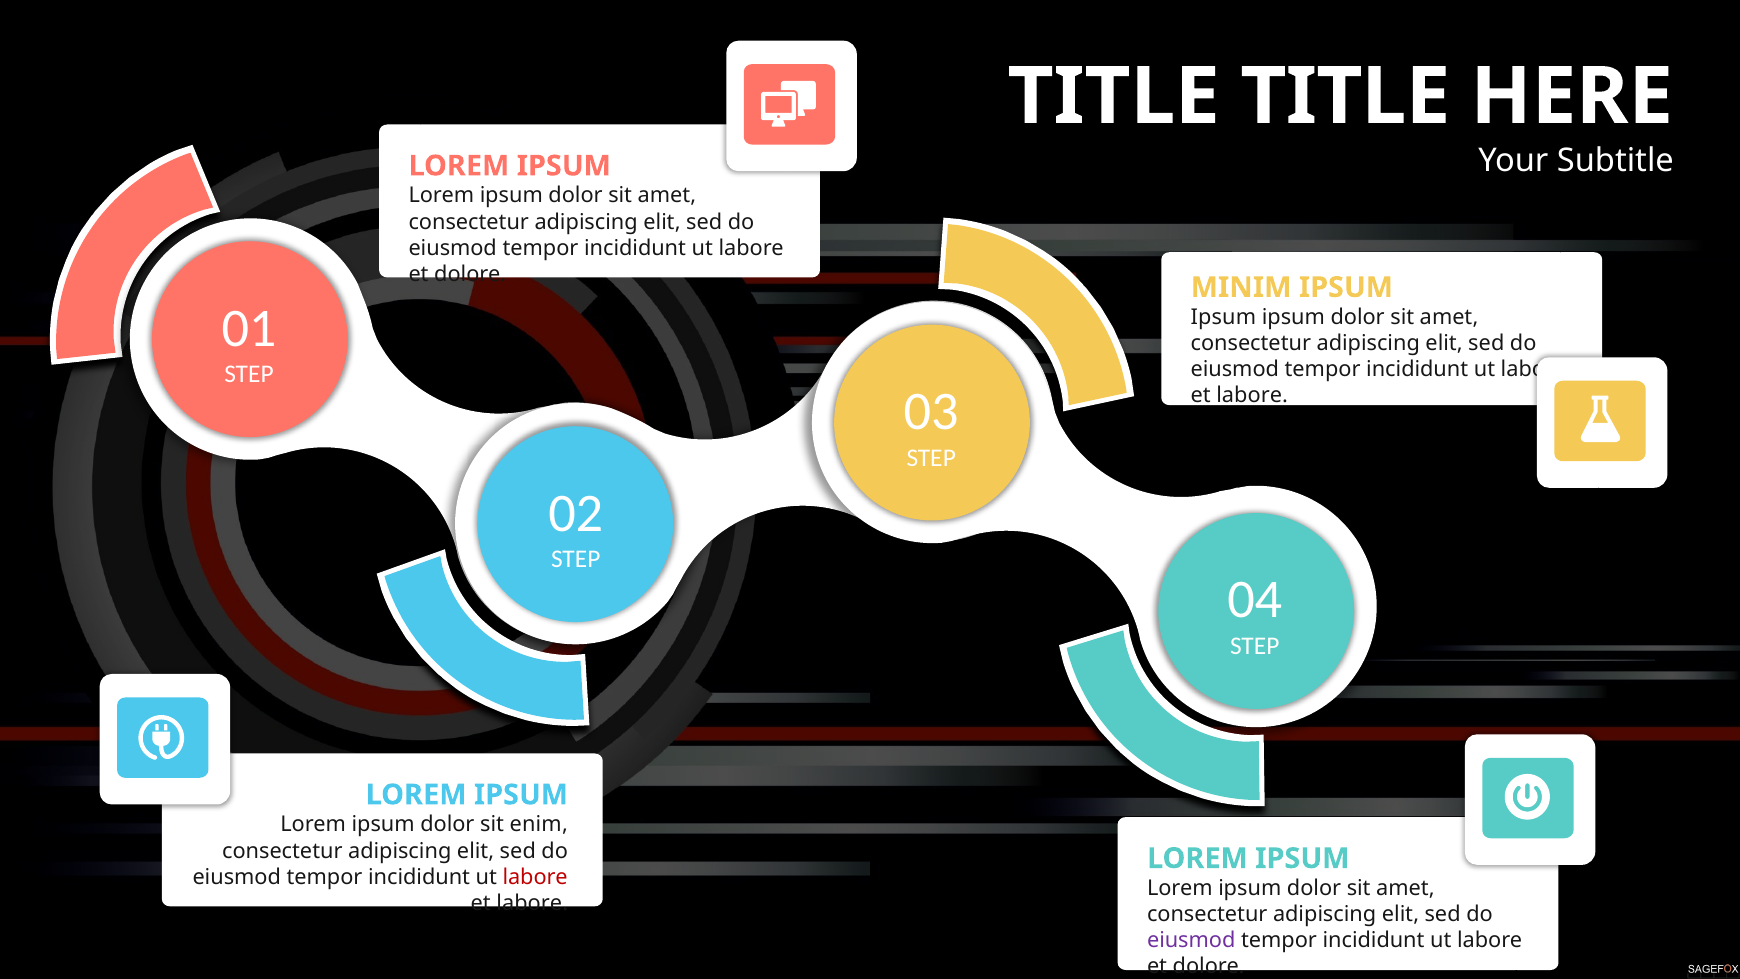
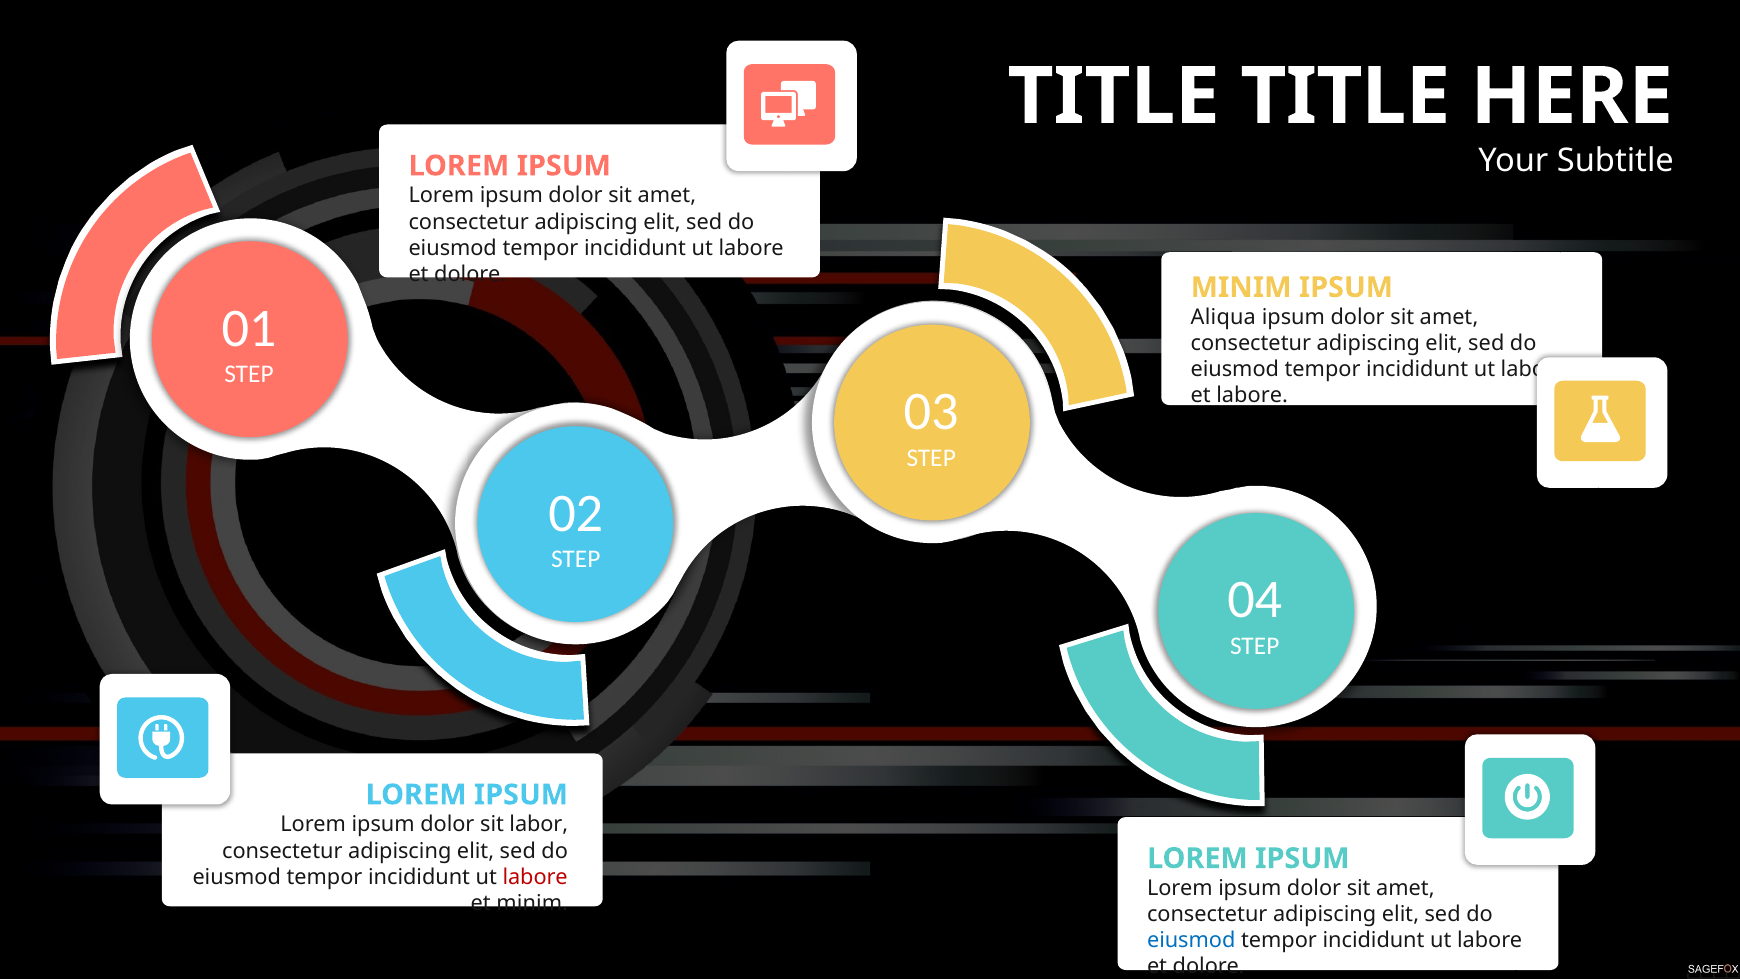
Ipsum: Ipsum -> Aliqua (1223, 317)
enim: enim -> labor (539, 825)
labore: labore -> minim (532, 903)
eiusmod colour: purple -> blue (1191, 940)
